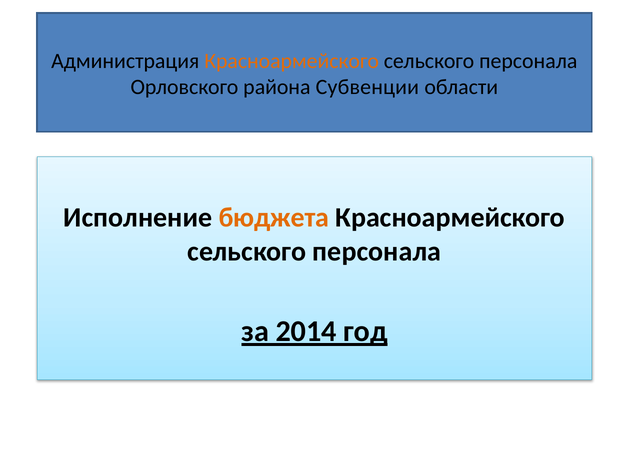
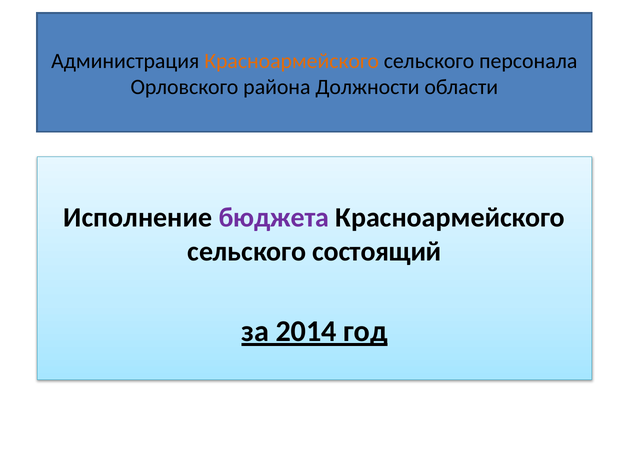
Субвенции: Субвенции -> Должности (367, 87)
бюджета colour: orange -> purple (274, 218)
персонала: персонала -> состоящий (377, 251)
